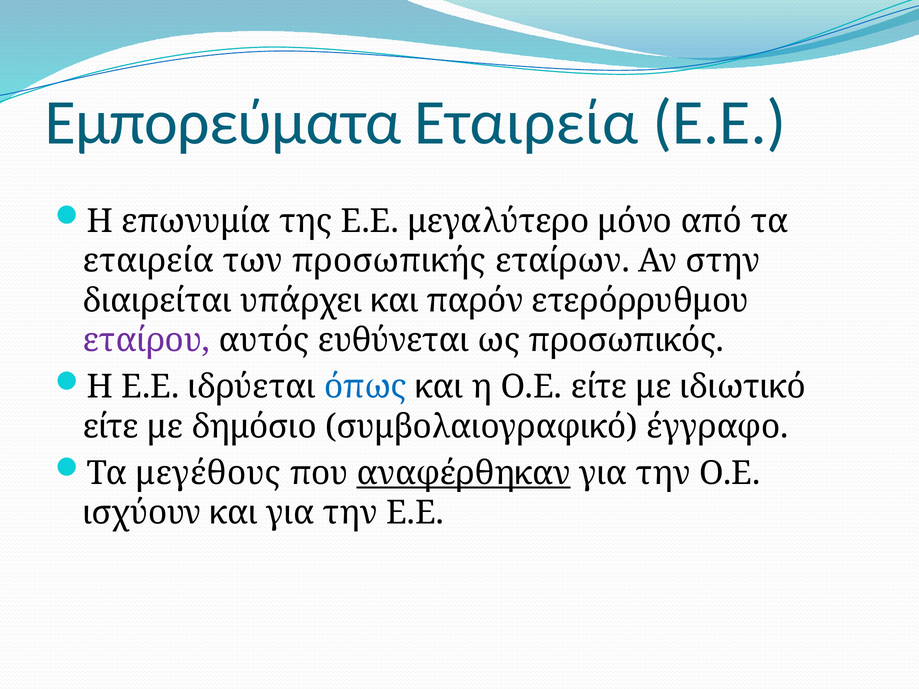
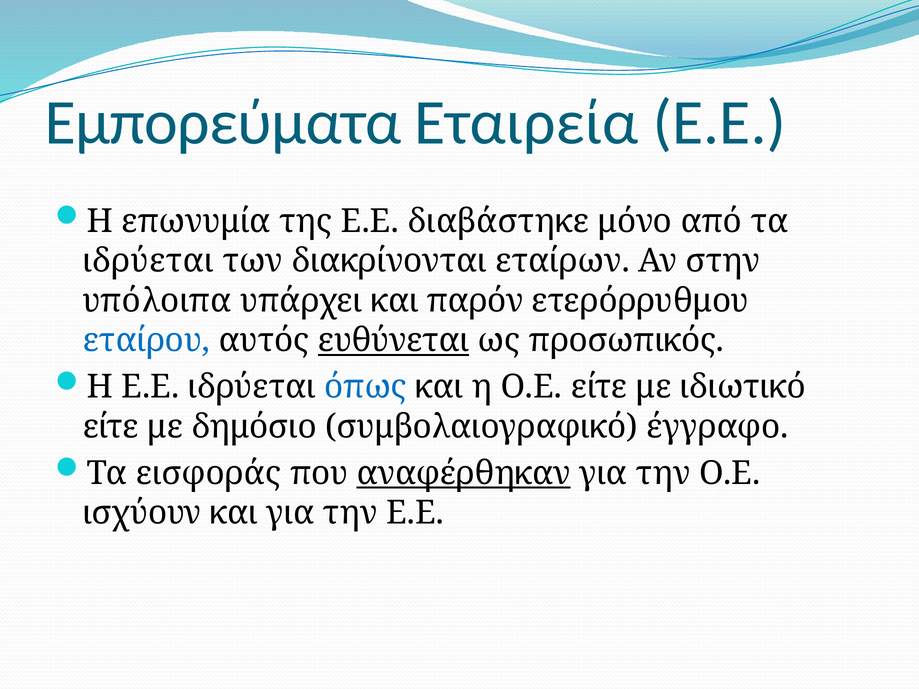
μεγαλύτερο: μεγαλύτερο -> διαβάστηκε (498, 221)
εταιρεία: εταιρεία -> ιδρύεται (148, 261)
προσωπικής: προσωπικής -> διακρίνονται (389, 261)
διαιρείται: διαιρείται -> υπόλοιπα (157, 301)
εταίρου colour: purple -> blue (146, 341)
ευθύνεται underline: none -> present (394, 341)
μεγέθους: μεγέθους -> εισφοράς (208, 473)
